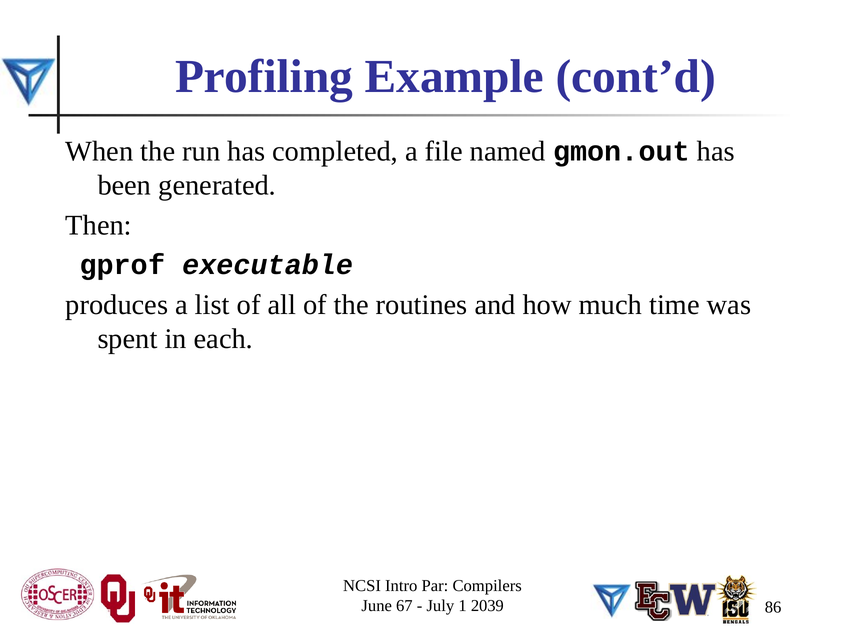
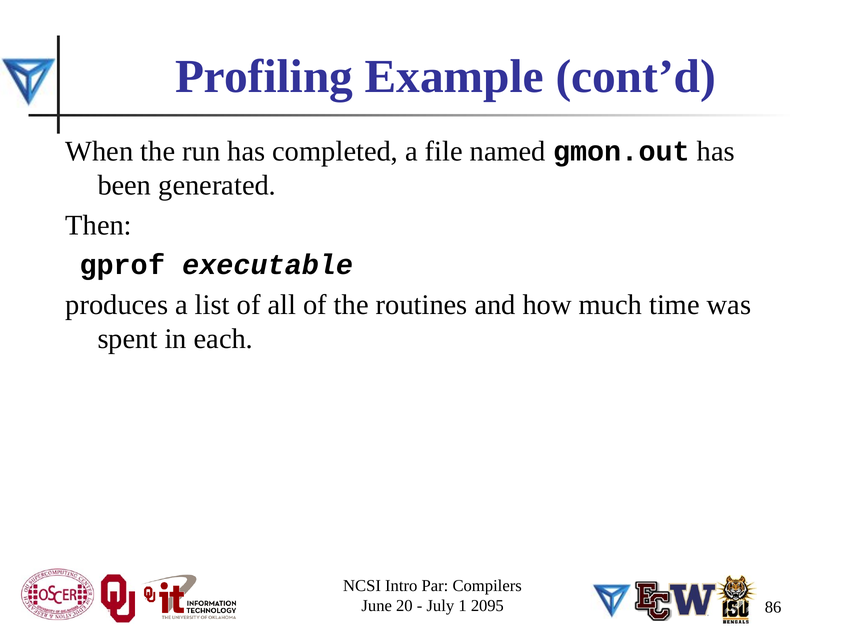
67: 67 -> 20 (404, 606)
2039: 2039 -> 2095 (487, 606)
